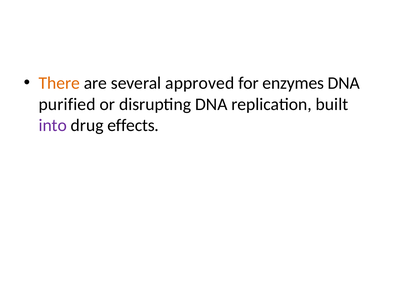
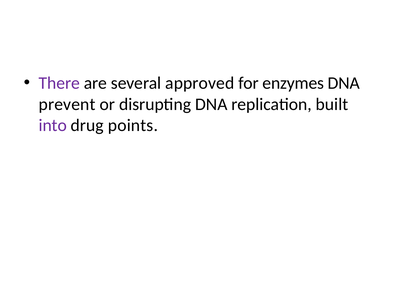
There colour: orange -> purple (59, 83)
purified: purified -> prevent (67, 104)
effects: effects -> points (133, 125)
